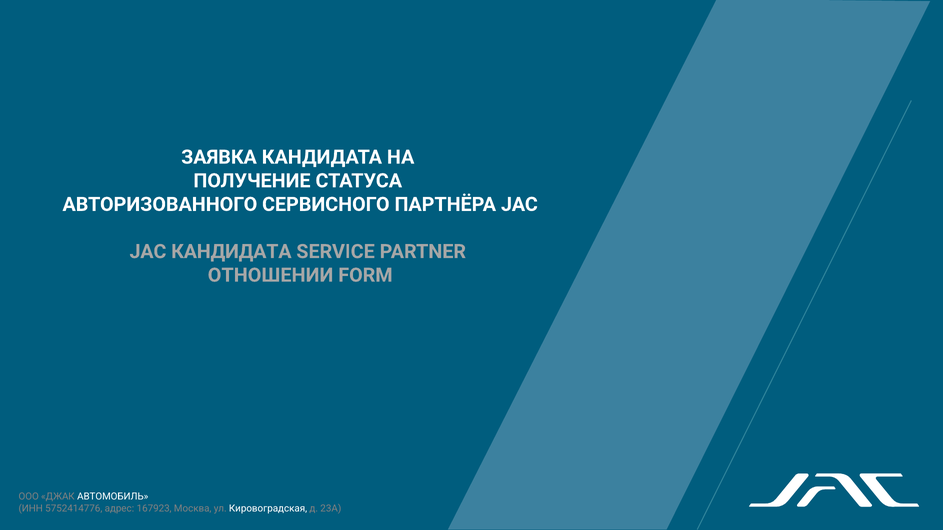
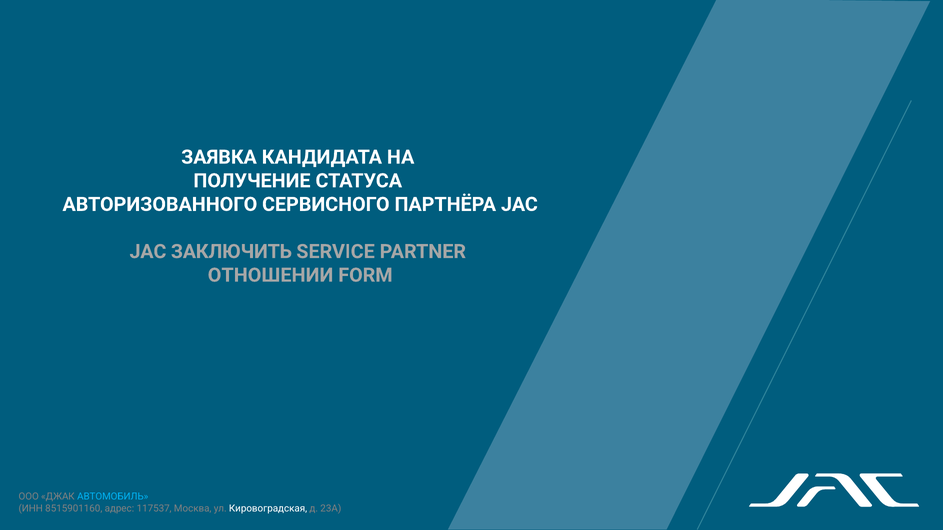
JAC КАНДИДАТА: КАНДИДАТА -> ЗАКЛЮЧИТЬ (231, 252)
АВТОМОБИЛЬ colour: white -> light blue (113, 497)
5752414776: 5752414776 -> 8515901160 (74, 509)
167923: 167923 -> 117537 (154, 509)
